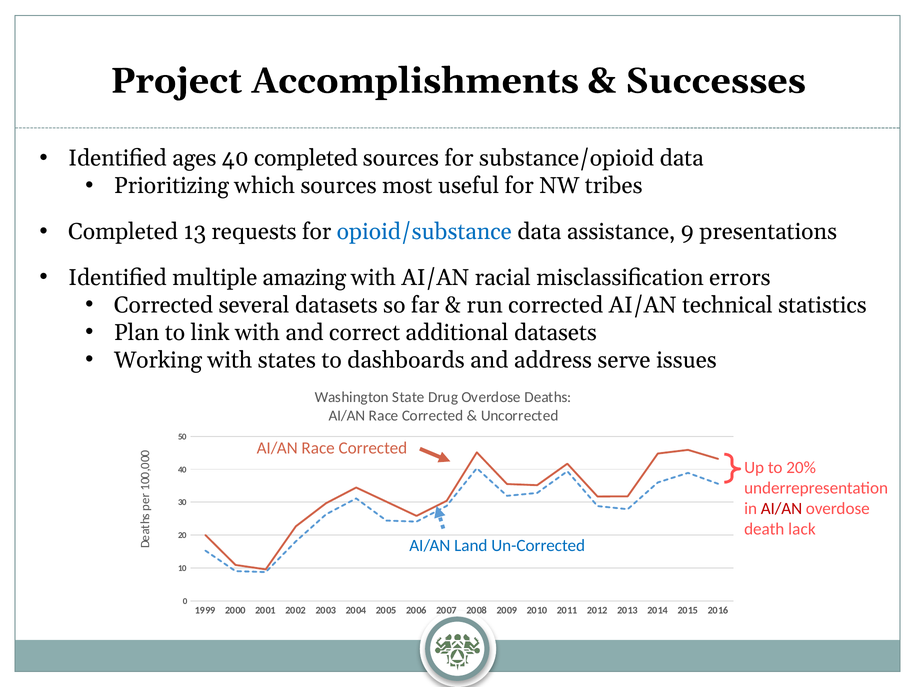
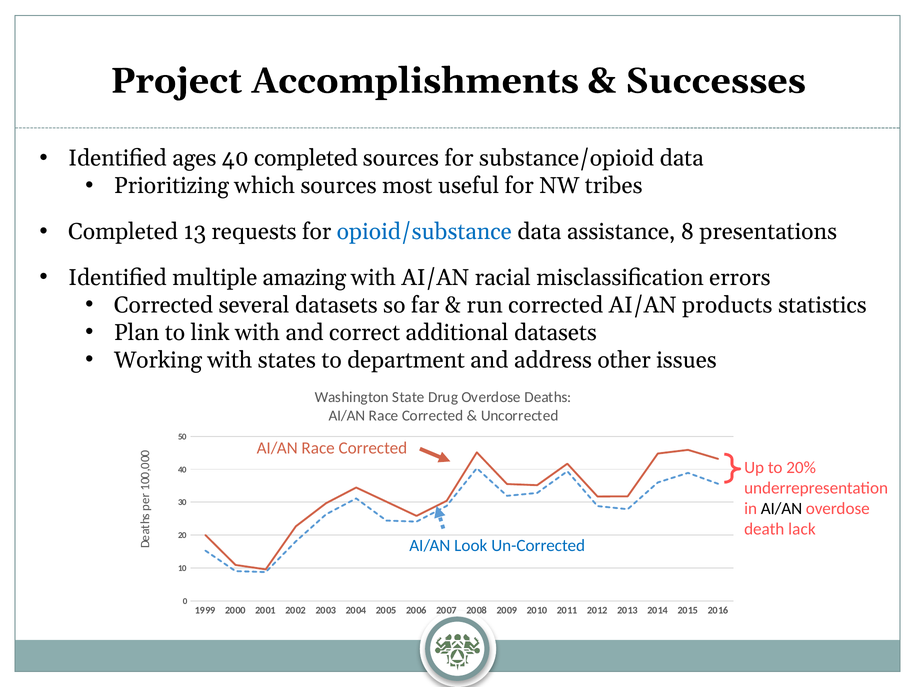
9: 9 -> 8 (687, 232)
technical: technical -> products (727, 305)
dashboards: dashboards -> department (406, 360)
serve: serve -> other (624, 360)
AI/AN colour: red -> black (782, 509)
Land: Land -> Look (471, 545)
